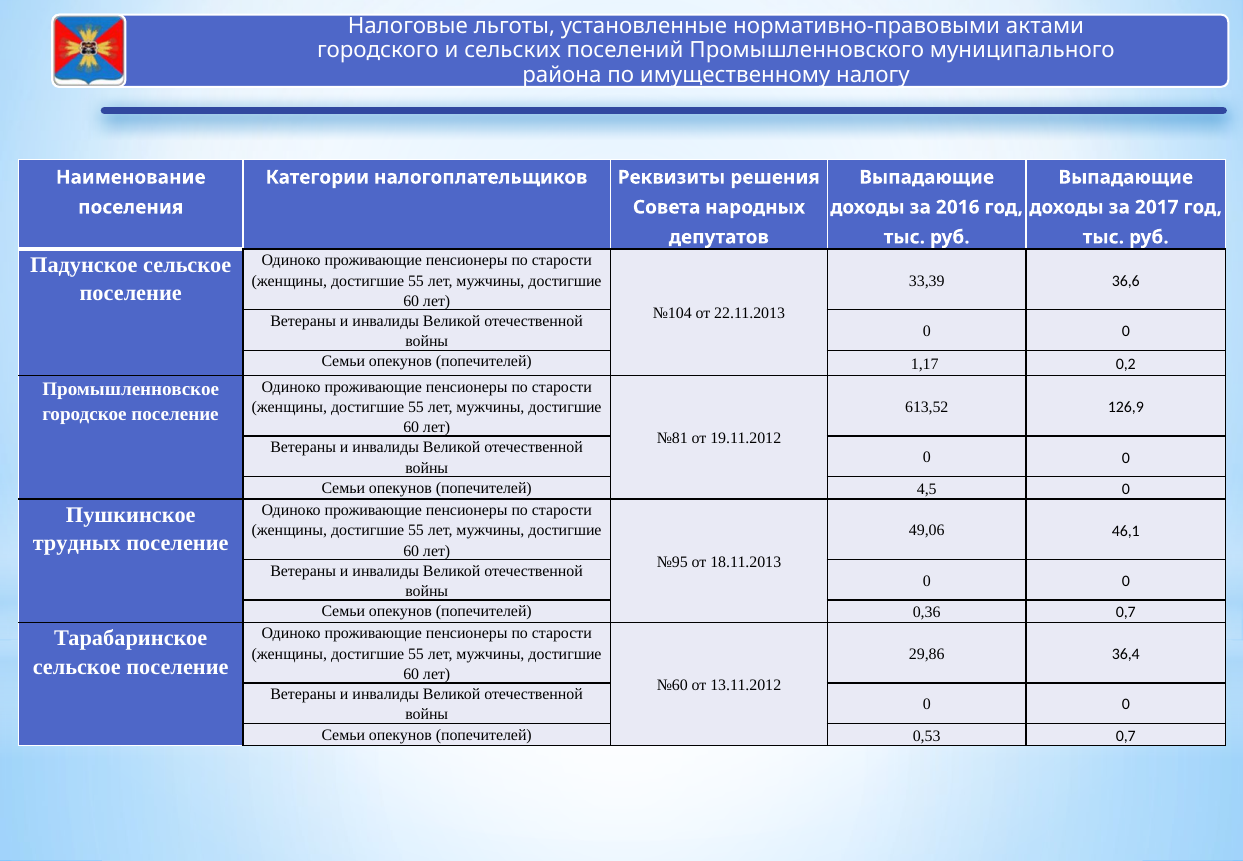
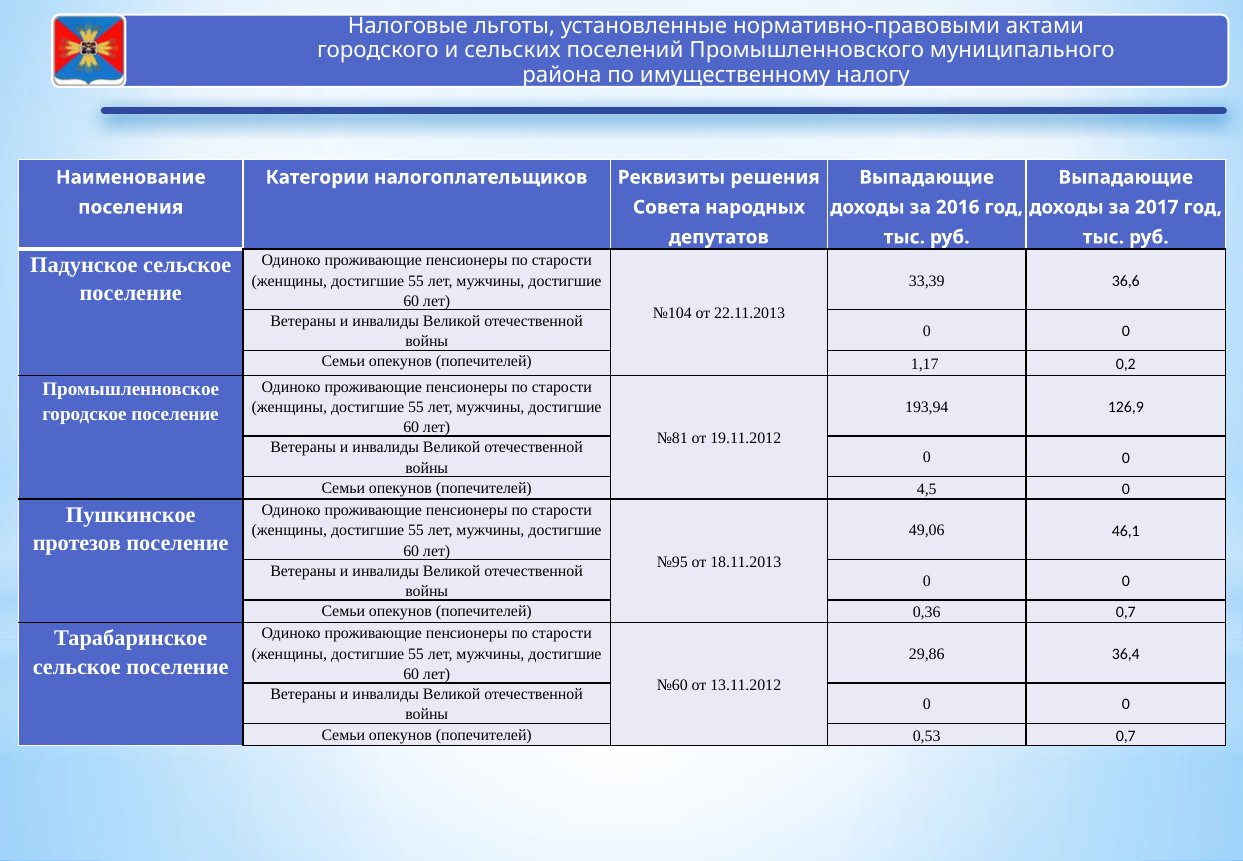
613,52: 613,52 -> 193,94 (927, 407)
трудных: трудных -> протезов (77, 543)
